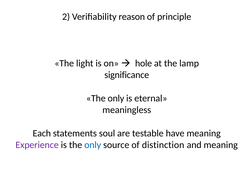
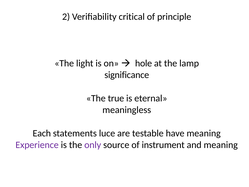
reason: reason -> critical (132, 17)
only: only -> true (116, 98)
soul: soul -> luce (107, 133)
only colour: blue -> purple (93, 145)
distinction: distinction -> instrument (163, 145)
